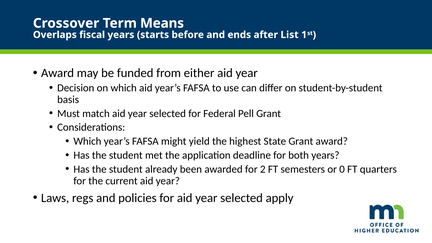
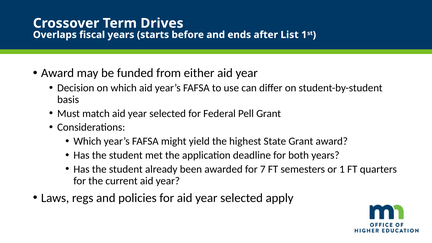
Means: Means -> Drives (162, 23)
2: 2 -> 7 (263, 169)
or 0: 0 -> 1 (342, 169)
